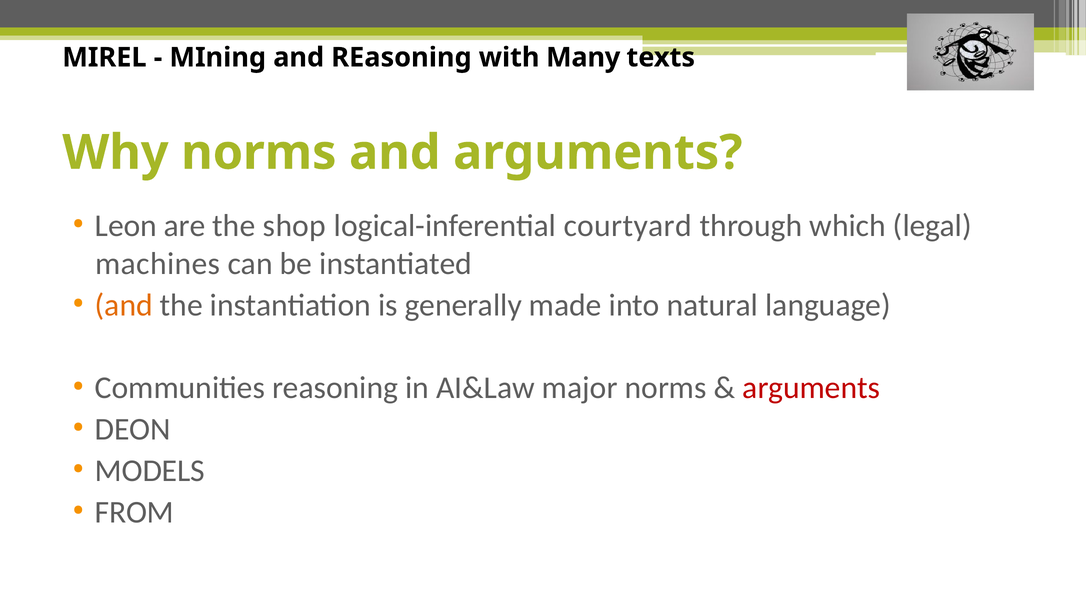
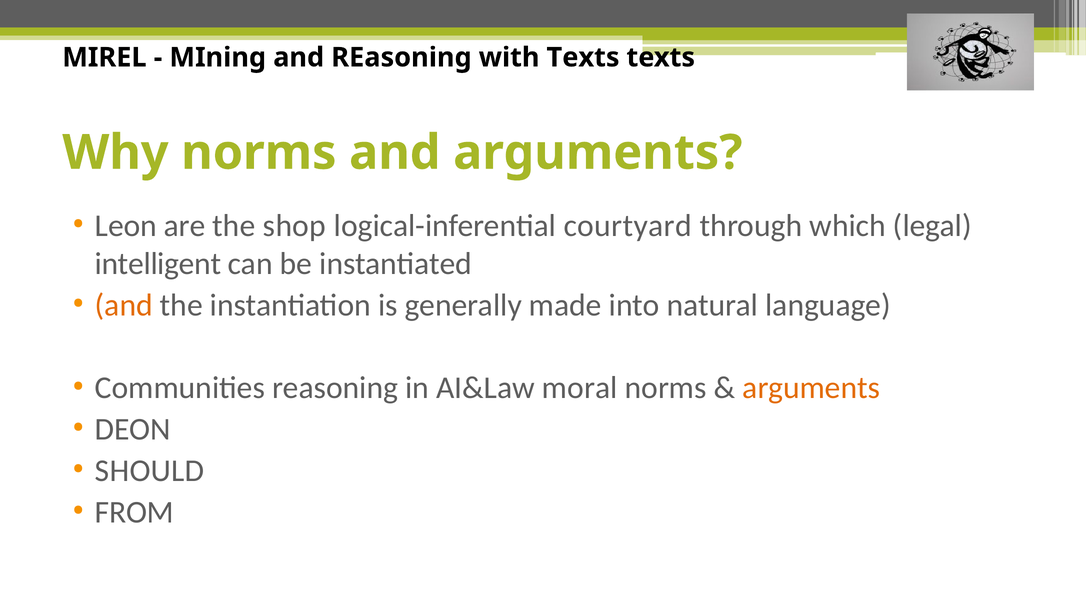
Many: Many -> Texts (583, 57)
machines: machines -> intelligent (158, 264)
major: major -> moral (580, 388)
arguments colour: red -> orange (811, 388)
MODELS: MODELS -> SHOULD (150, 471)
